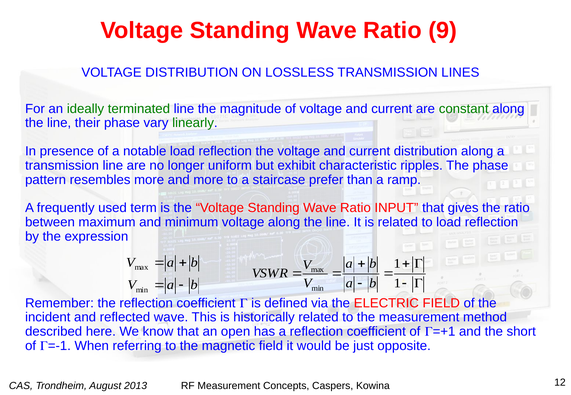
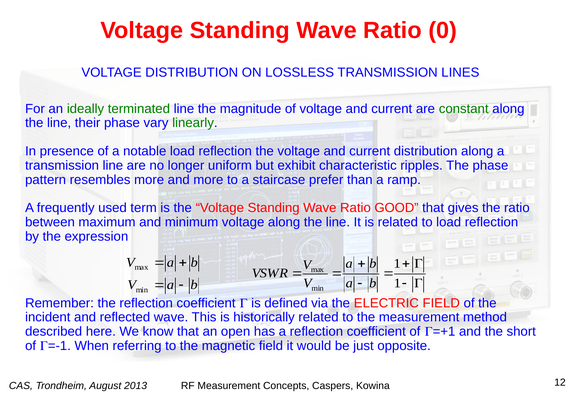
9: 9 -> 0 (443, 31)
INPUT: INPUT -> GOOD (396, 208)
